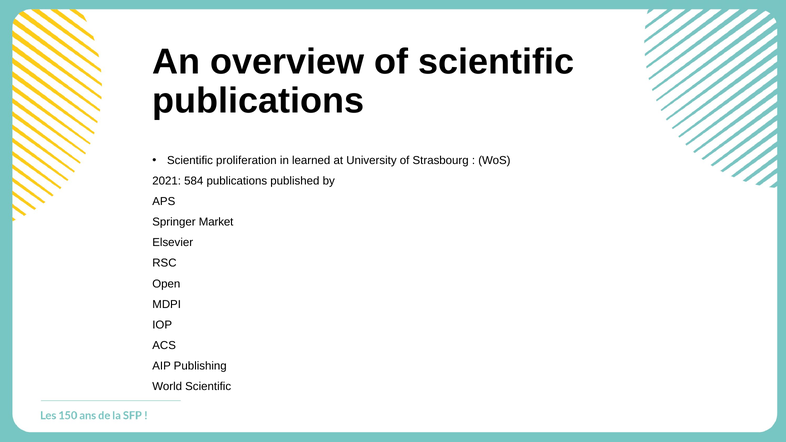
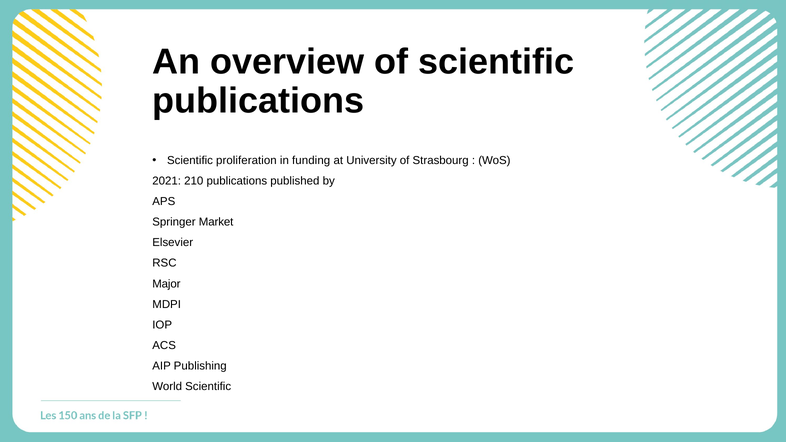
learned: learned -> funding (311, 160)
584: 584 -> 210 (194, 181)
Open: Open -> Major (166, 284)
